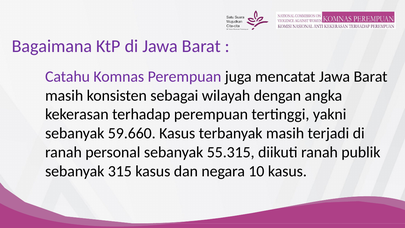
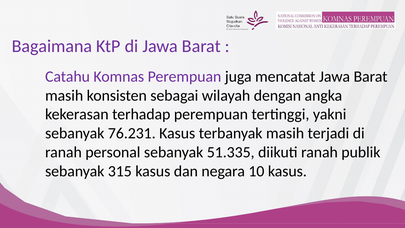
59.660: 59.660 -> 76.231 (132, 133)
55.315: 55.315 -> 51.335 (231, 152)
